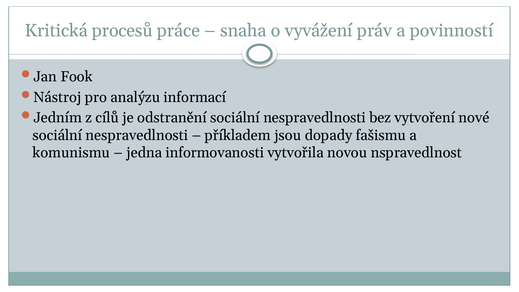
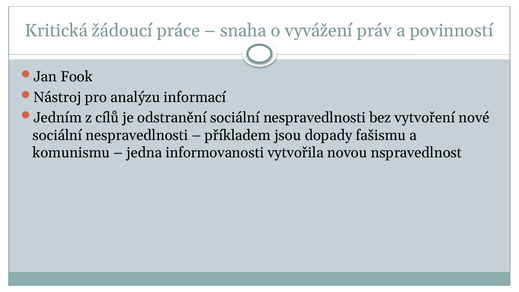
procesů: procesů -> žádoucí (122, 31)
